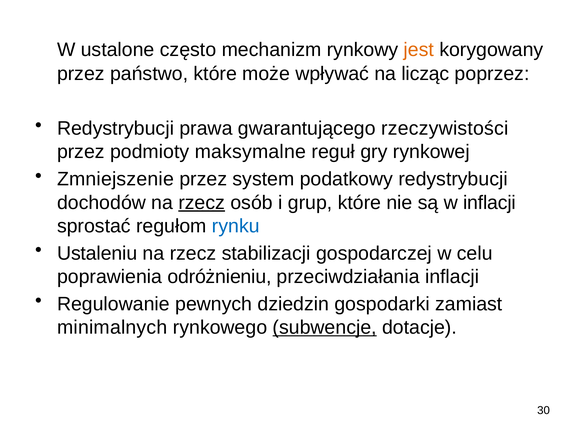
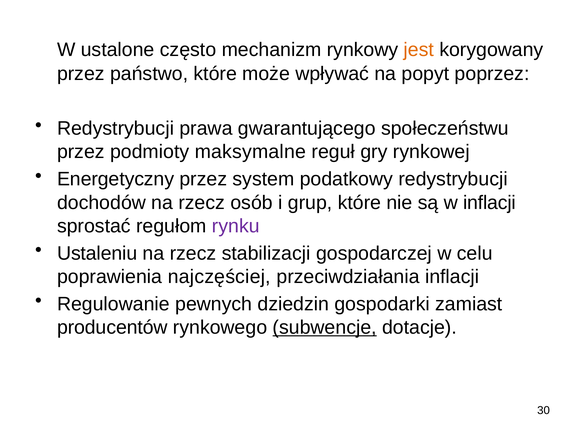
licząc: licząc -> popyt (425, 74)
rzeczywistości: rzeczywistości -> społeczeństwu (445, 128)
Zmniejszenie: Zmniejszenie -> Energetyczny (116, 179)
rzecz underline: present -> none (202, 202)
rynku colour: blue -> purple (236, 226)
odróżnieniu: odróżnieniu -> najczęściej (219, 277)
minimalnych: minimalnych -> producentów (112, 327)
